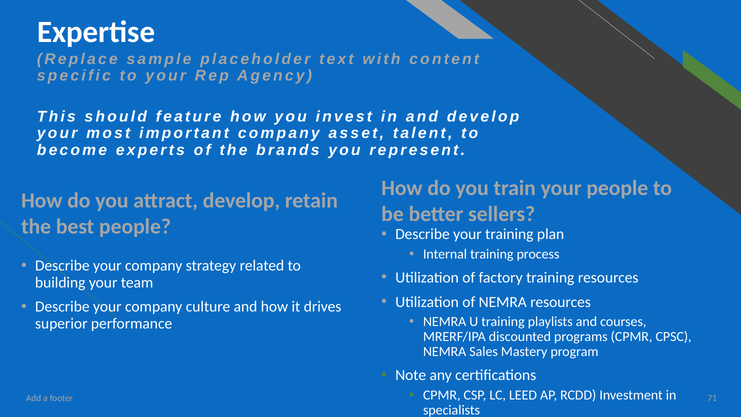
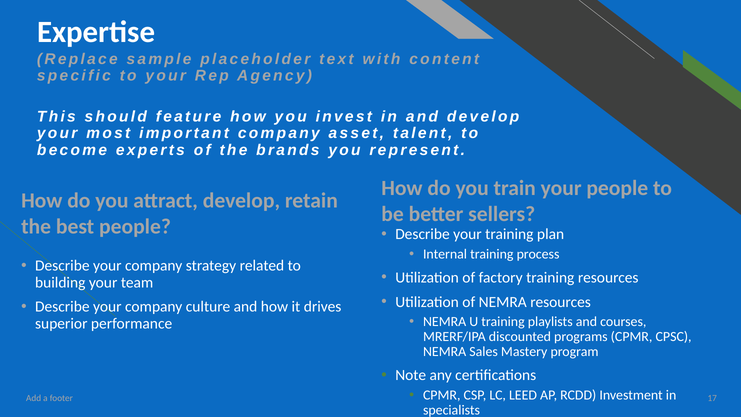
71: 71 -> 17 (712, 398)
